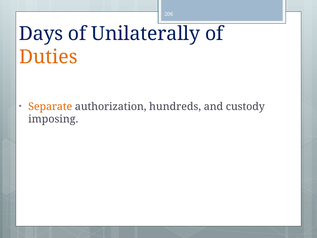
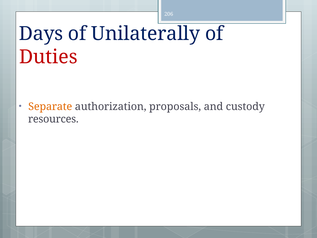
Duties colour: orange -> red (48, 57)
hundreds: hundreds -> proposals (175, 106)
imposing: imposing -> resources (53, 119)
